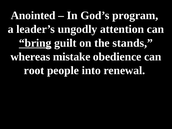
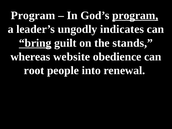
Anointed: Anointed -> Program (33, 15)
program underline: none -> present (135, 15)
attention: attention -> indicates (122, 29)
mistake: mistake -> website (72, 57)
